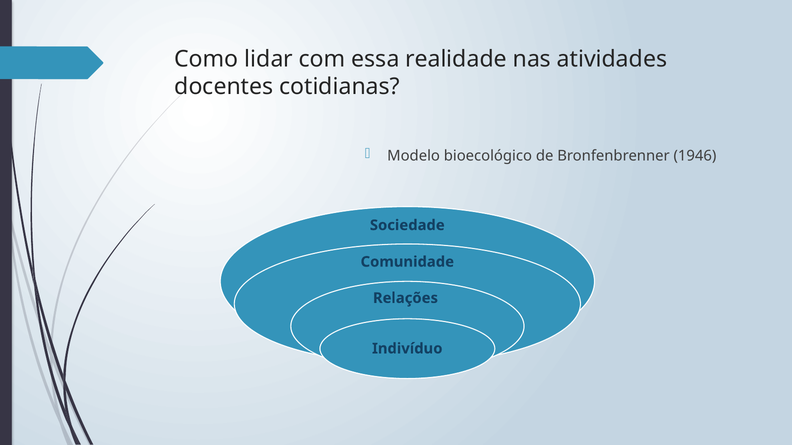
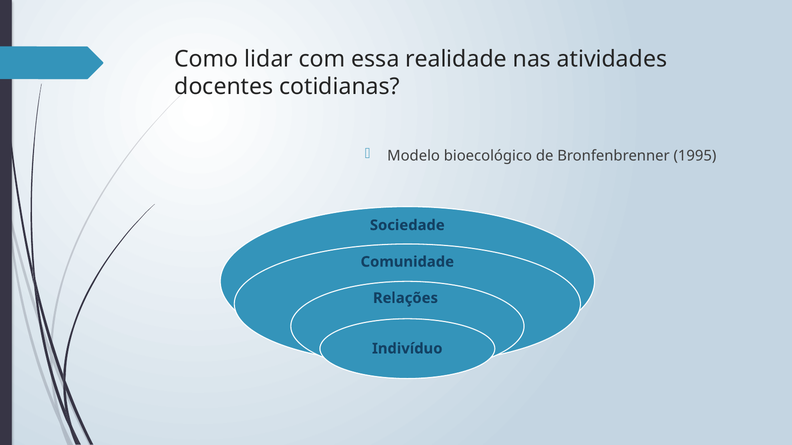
1946: 1946 -> 1995 (695, 156)
